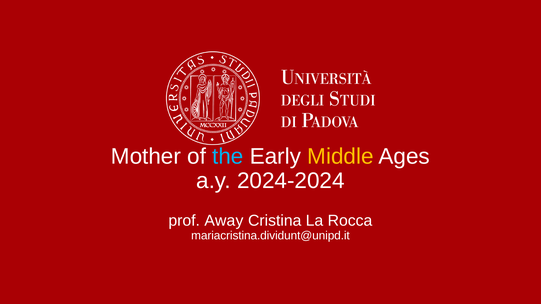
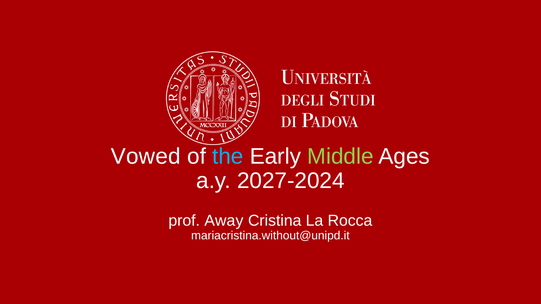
Mother: Mother -> Vowed (146, 157)
Middle colour: yellow -> light green (340, 157)
2024-2024: 2024-2024 -> 2027-2024 (291, 181)
mariacristina.dividunt@unipd.it: mariacristina.dividunt@unipd.it -> mariacristina.without@unipd.it (270, 236)
